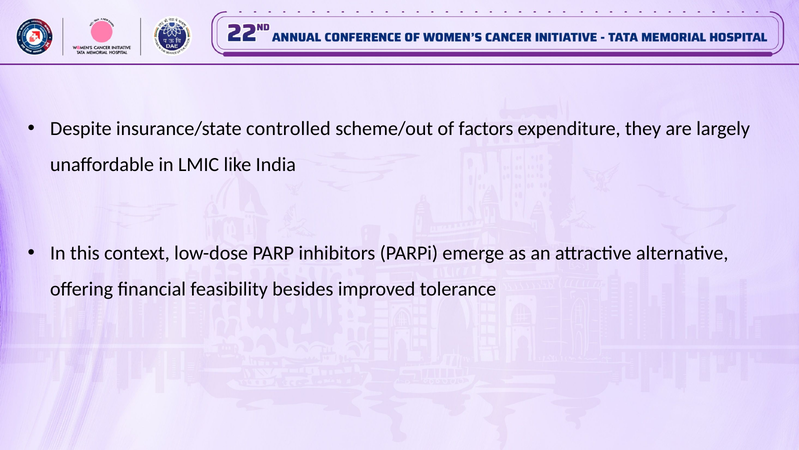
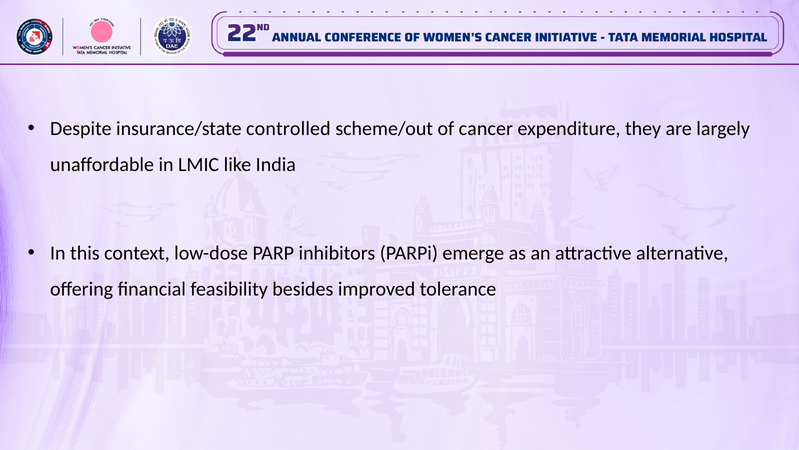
factors: factors -> cancer (486, 129)
